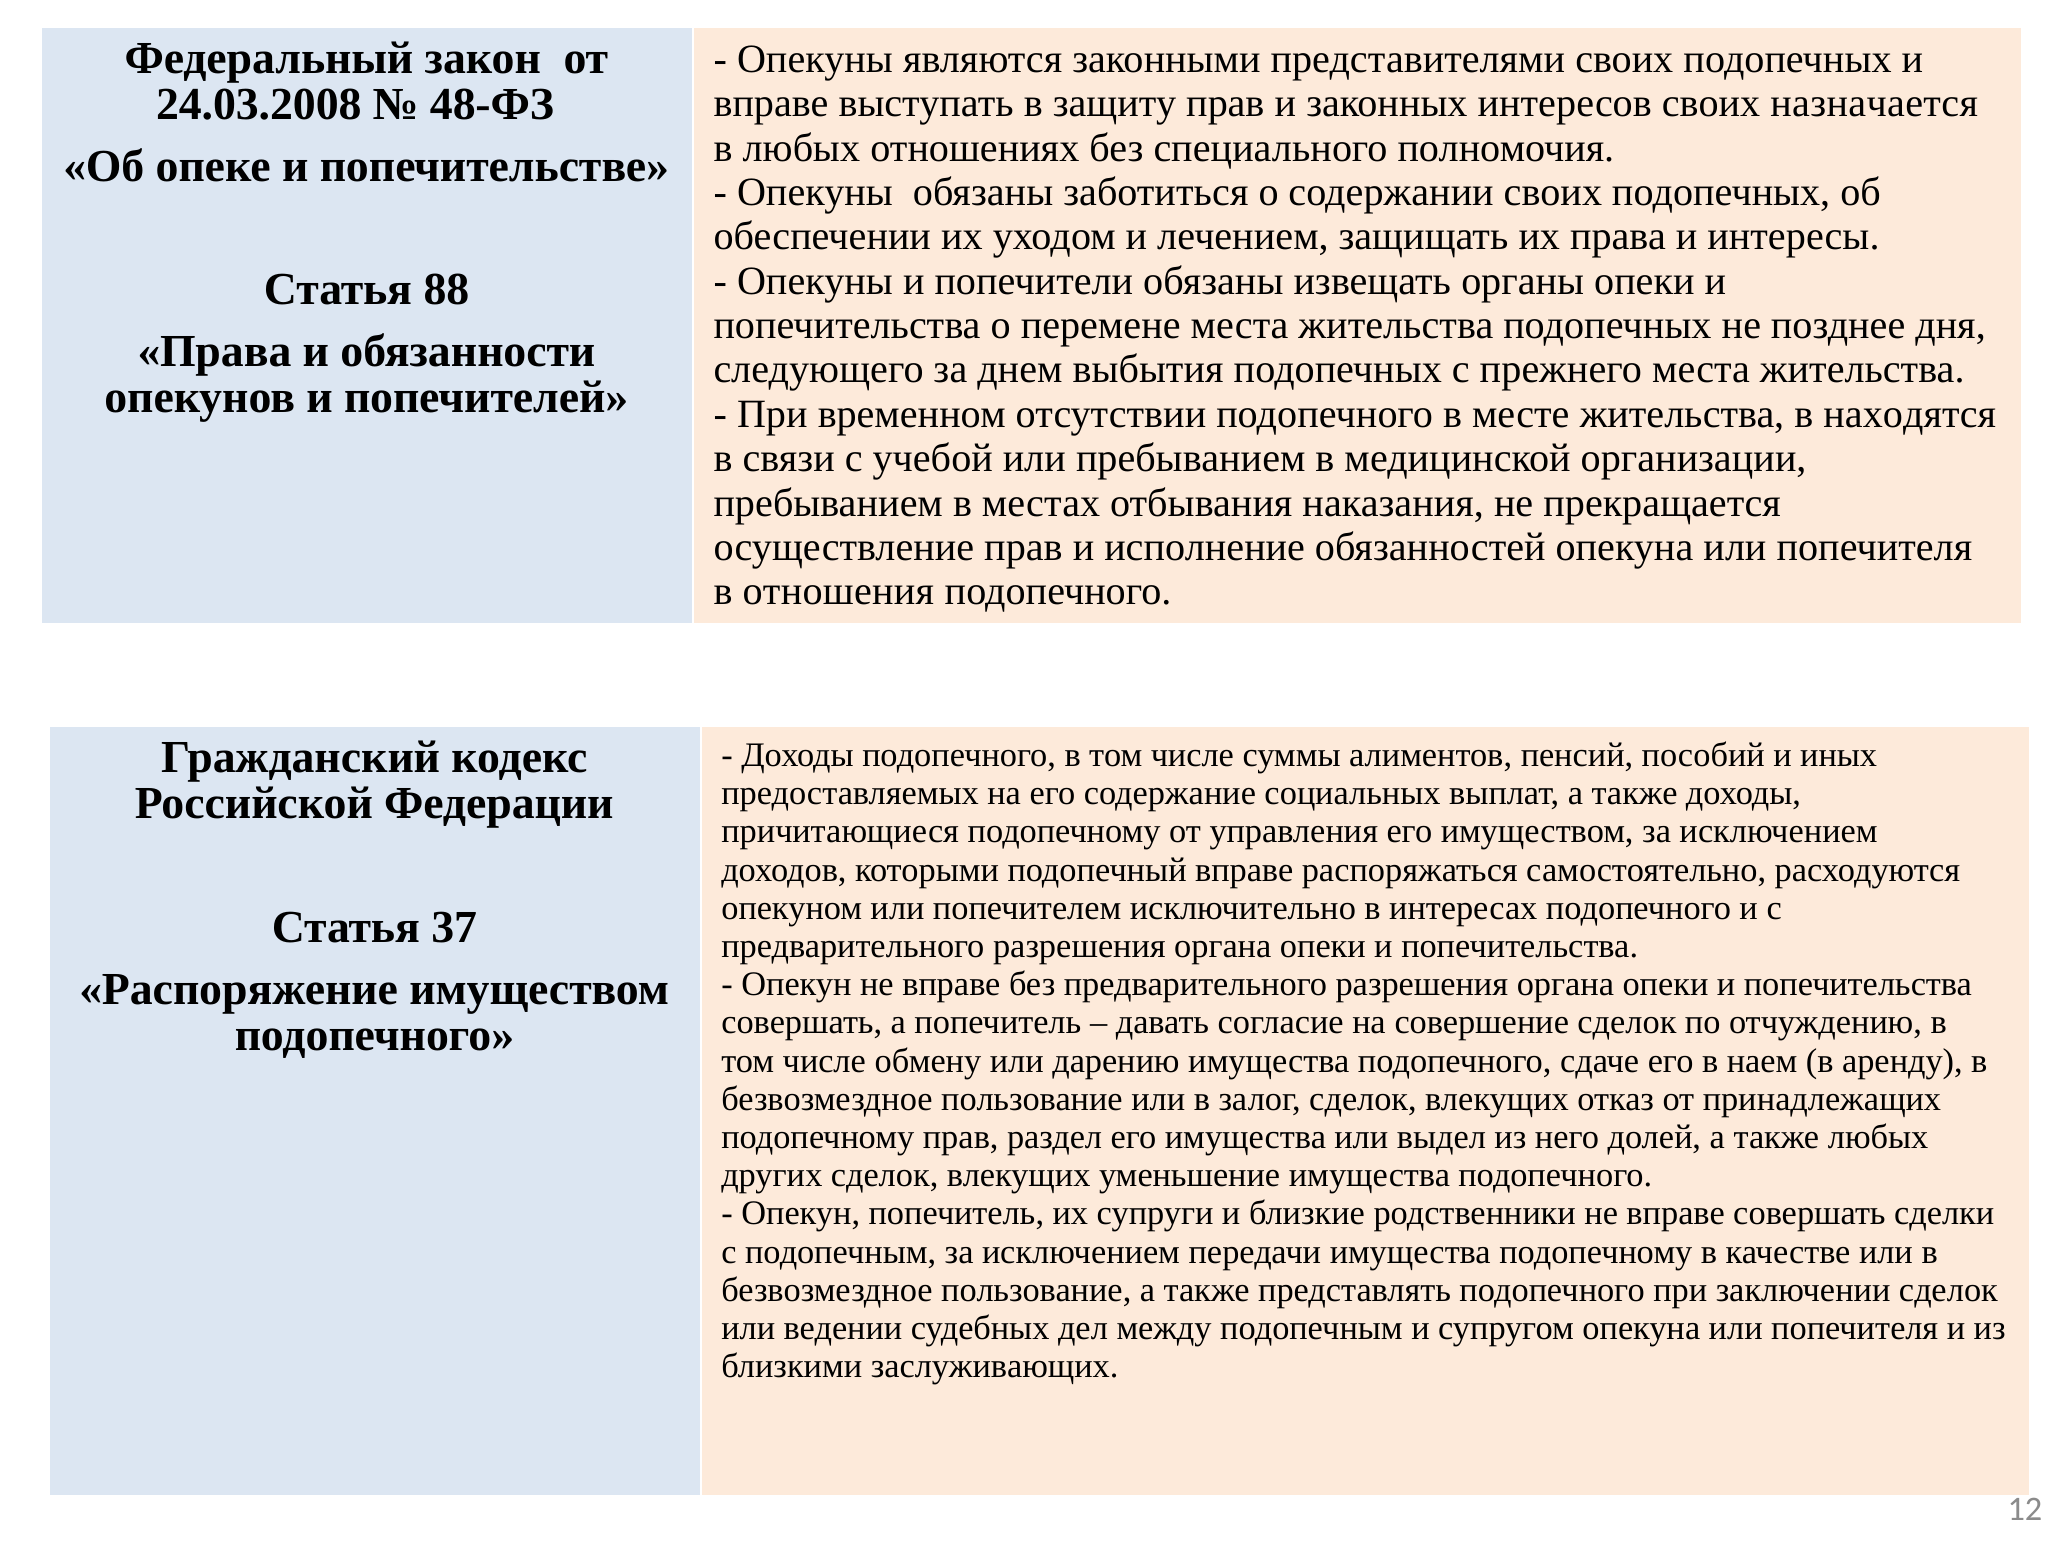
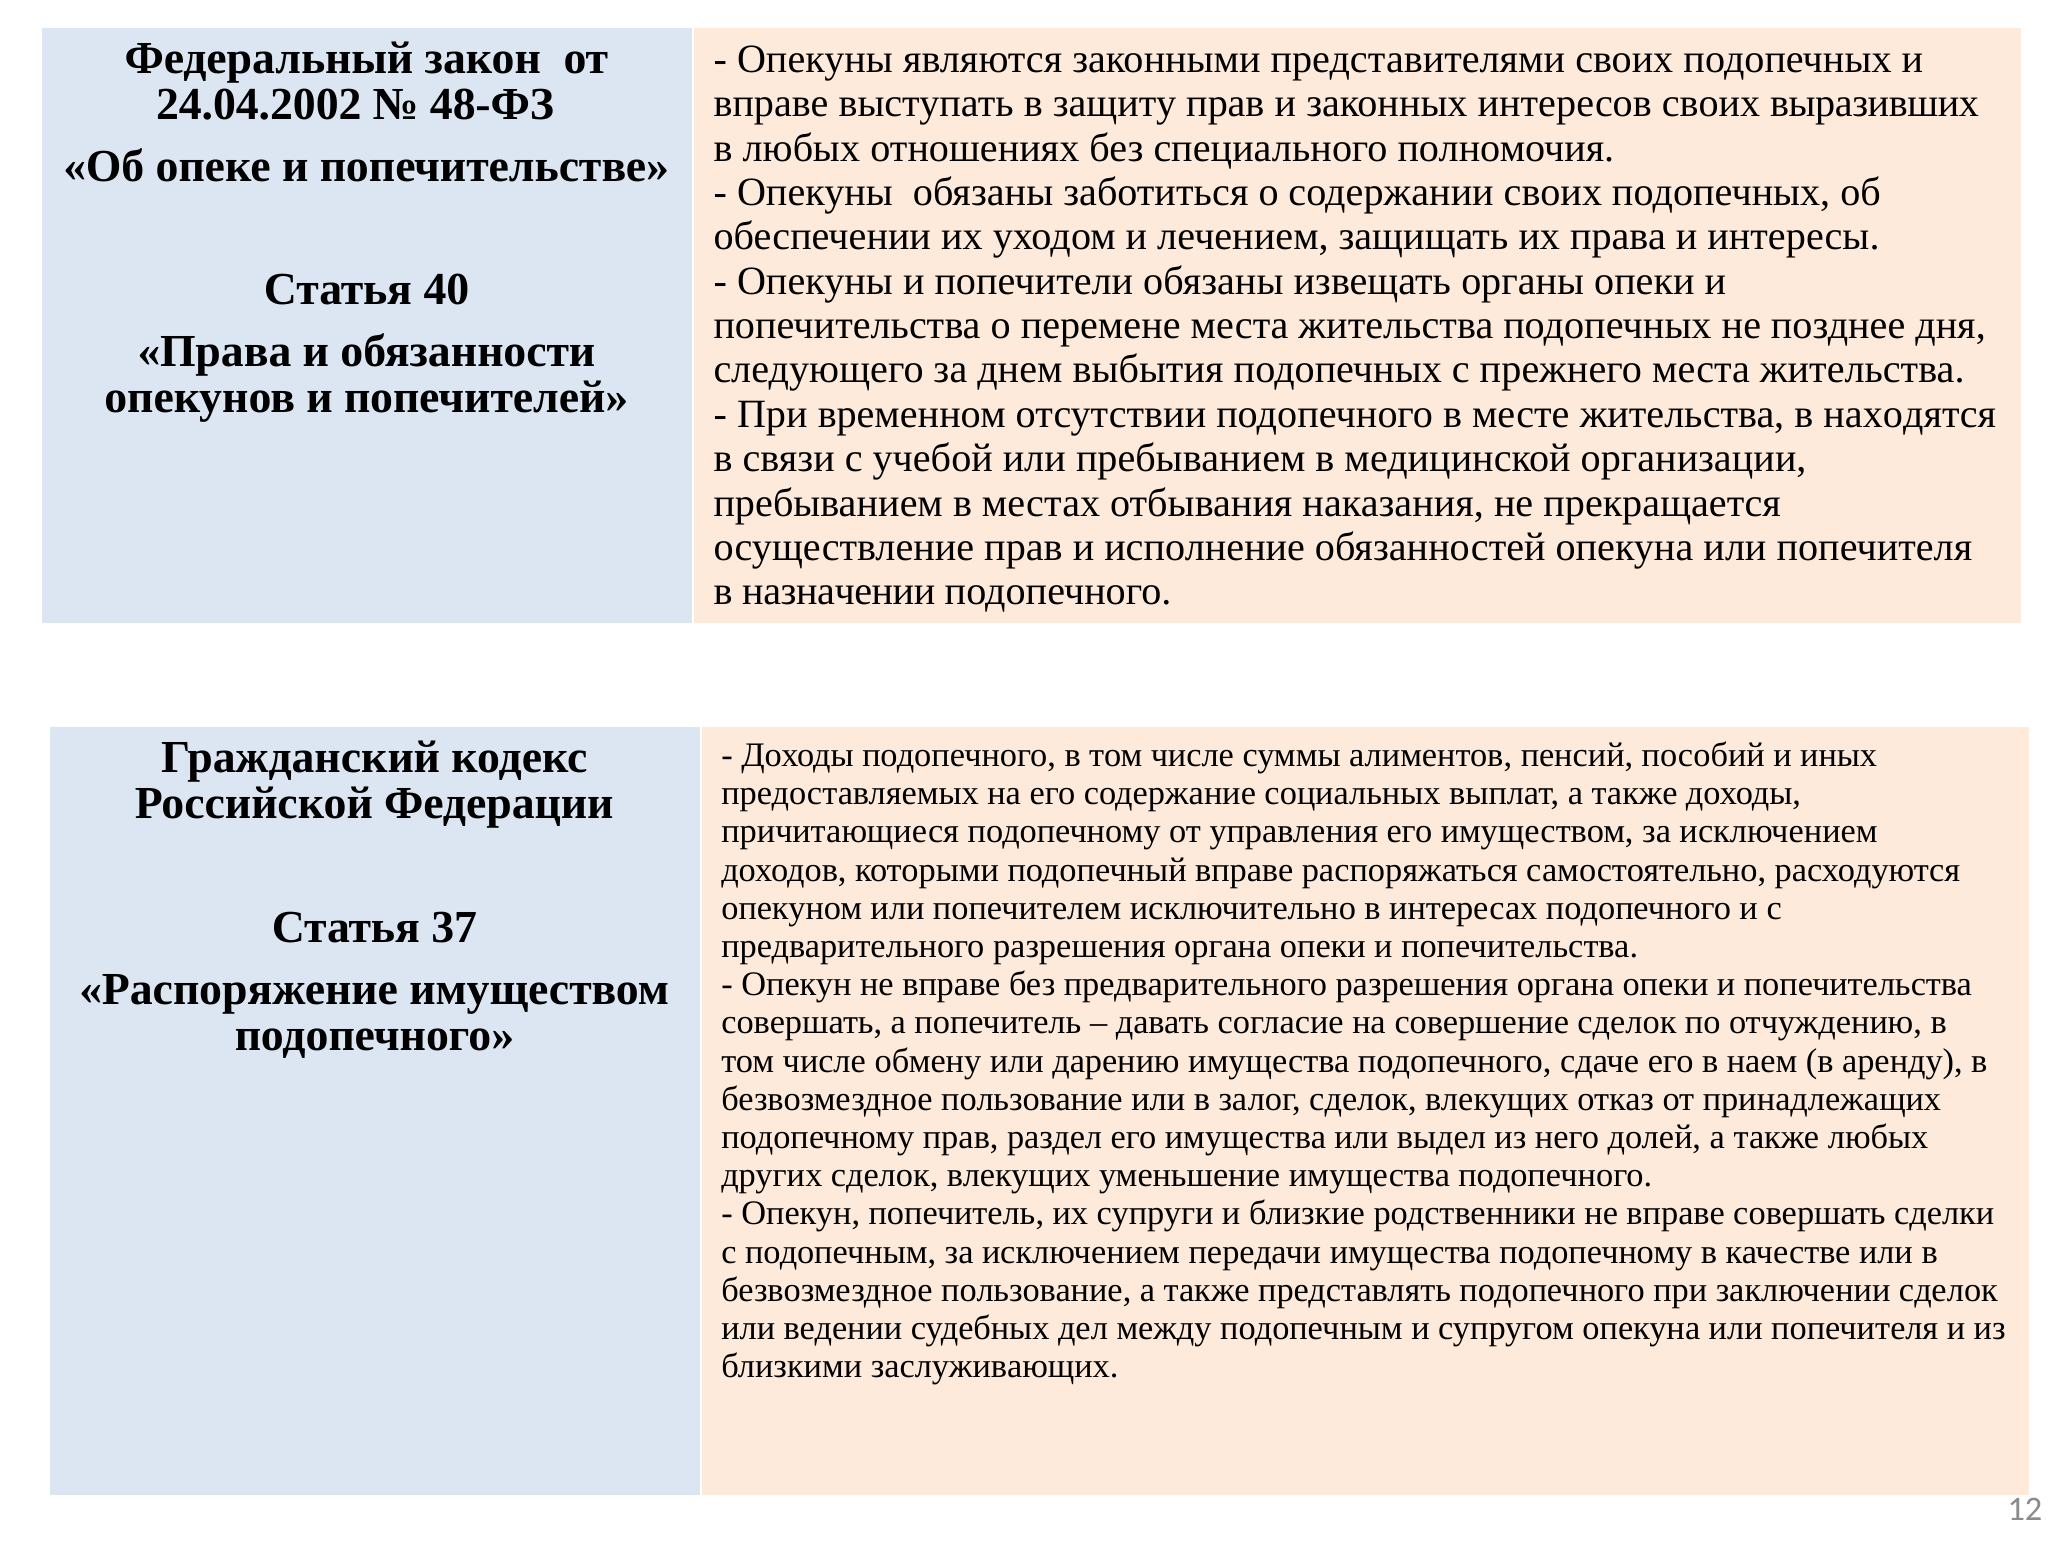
24.03.2008: 24.03.2008 -> 24.04.2002 (259, 104)
назначается: назначается -> выразивших (1875, 103)
88: 88 -> 40 (446, 290)
отношения: отношения -> назначении (839, 591)
